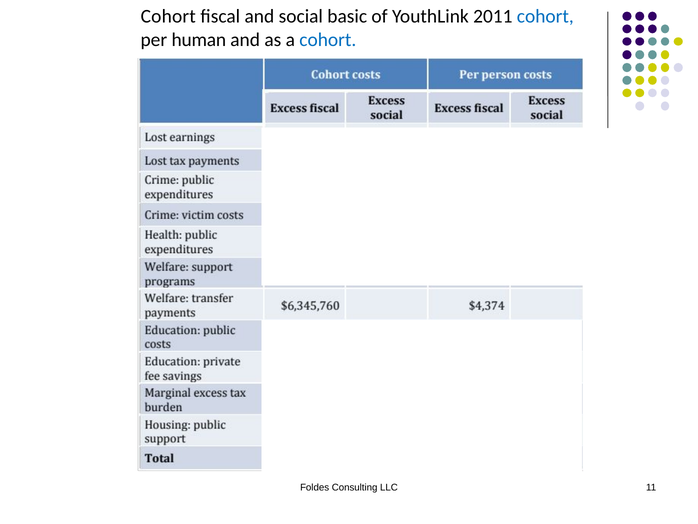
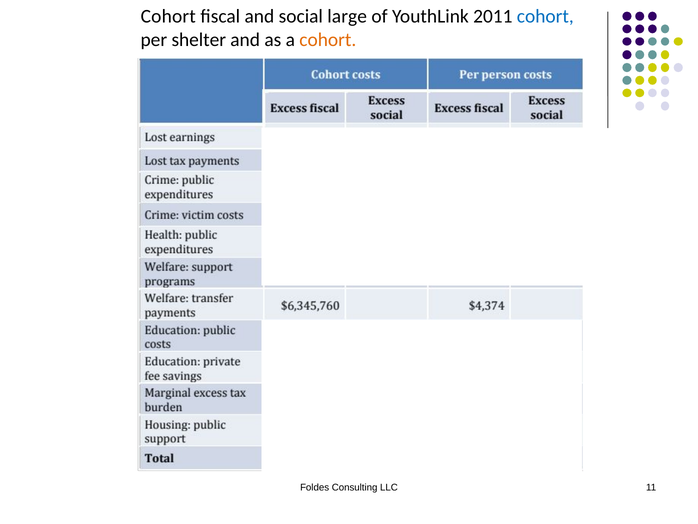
basic: basic -> large (347, 16)
human: human -> shelter (199, 40)
cohort colour: blue -> orange (328, 40)
